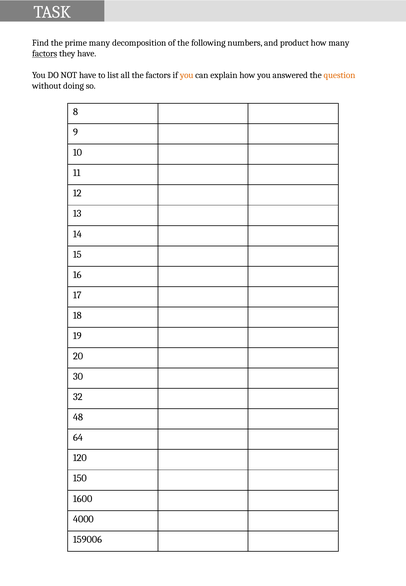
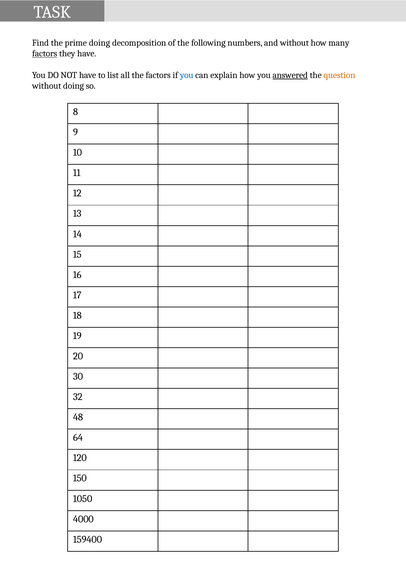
prime many: many -> doing (99, 43)
and product: product -> without (294, 43)
you colour: orange -> blue (187, 75)
answered underline: none -> present (290, 75)
1600: 1600 -> 1050 (83, 499)
159006: 159006 -> 159400 (88, 540)
